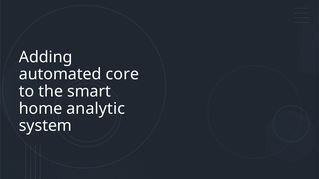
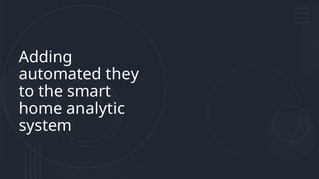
core: core -> they (122, 74)
